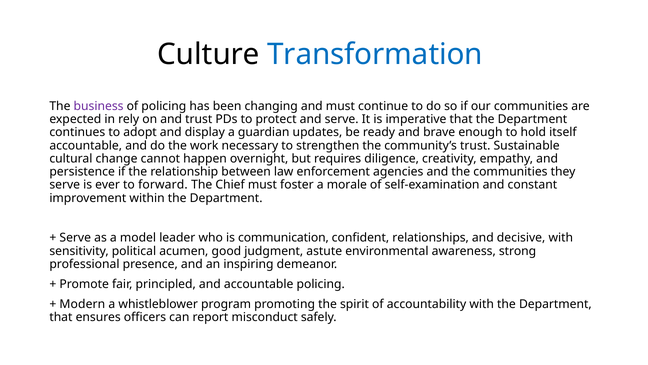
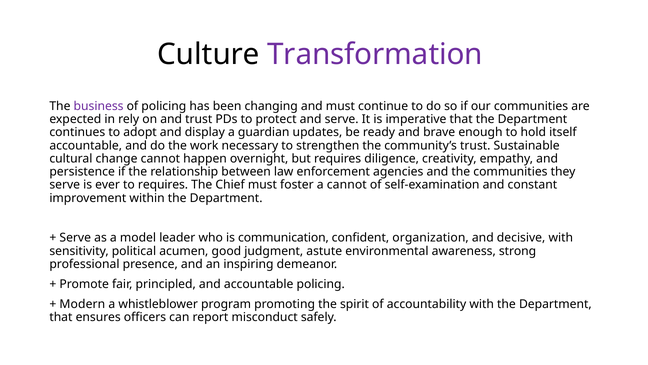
Transformation colour: blue -> purple (375, 54)
to forward: forward -> requires (163, 185)
a morale: morale -> cannot (347, 185)
relationships: relationships -> organization (431, 238)
